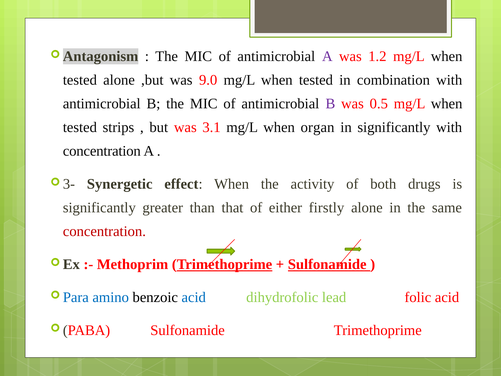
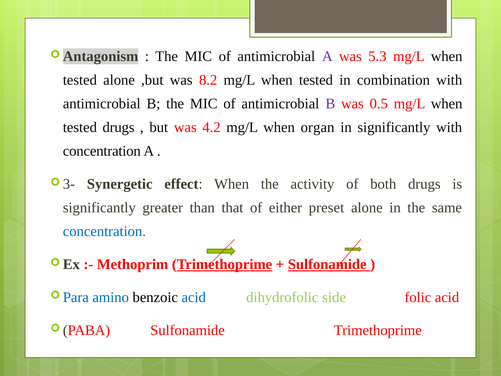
1.2: 1.2 -> 5.3 (377, 56)
9.0: 9.0 -> 8.2 (208, 80)
tested strips: strips -> drugs (119, 127)
3.1: 3.1 -> 4.2 (212, 127)
firstly: firstly -> preset (327, 208)
concentration colour: red -> blue (104, 231)
lead: lead -> side (334, 297)
